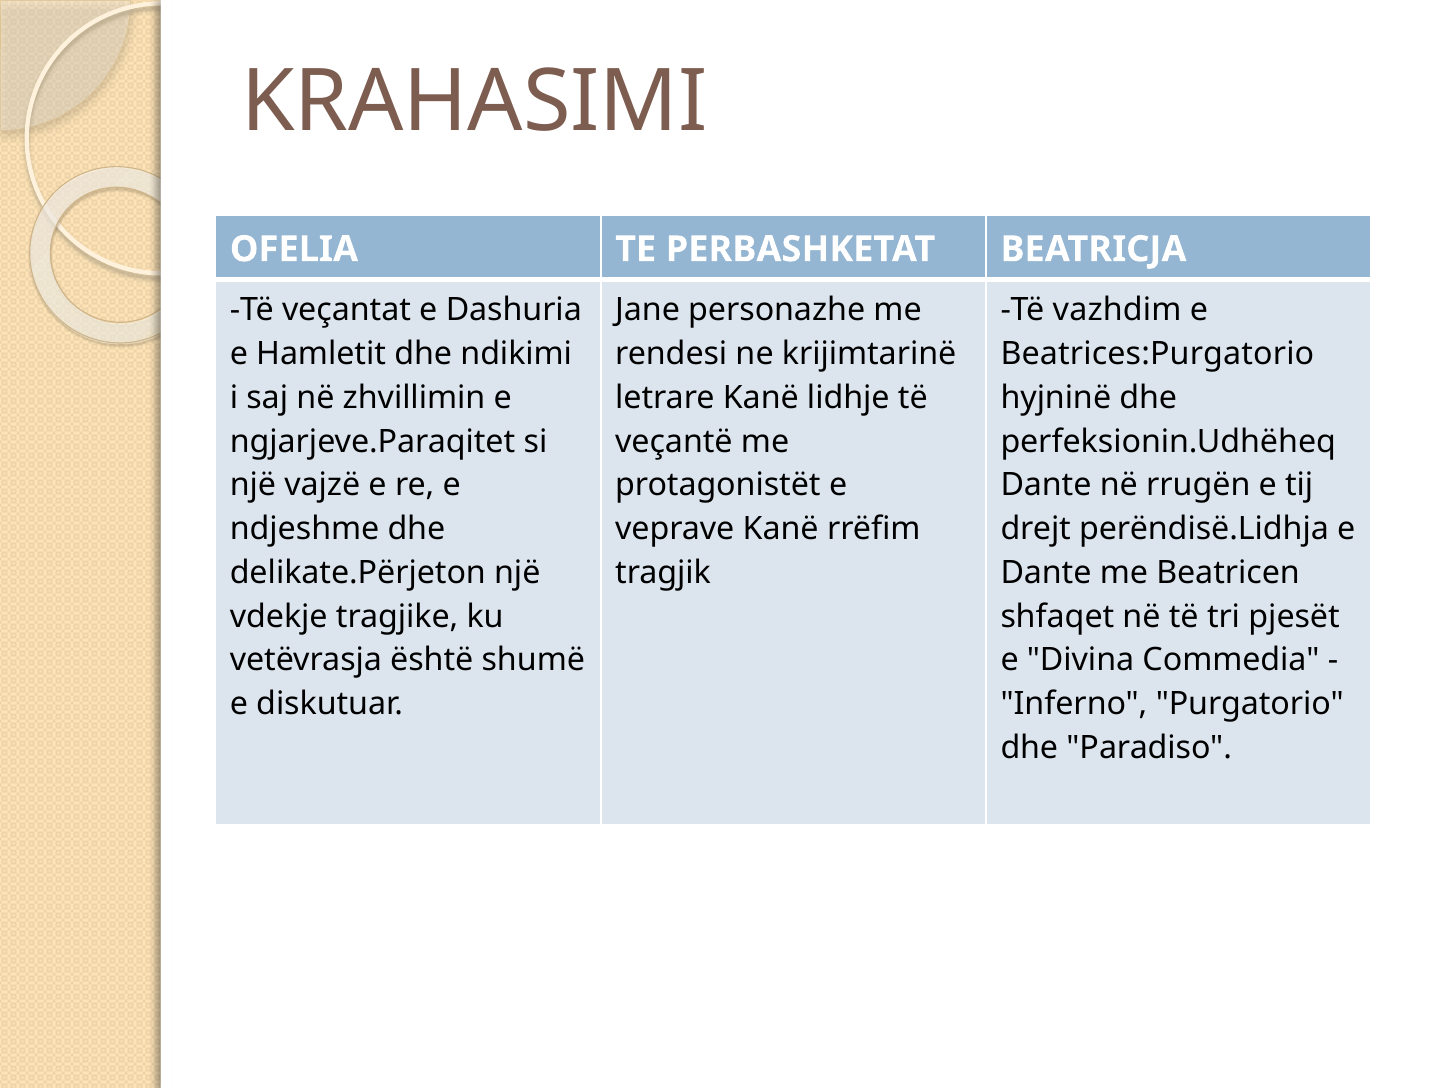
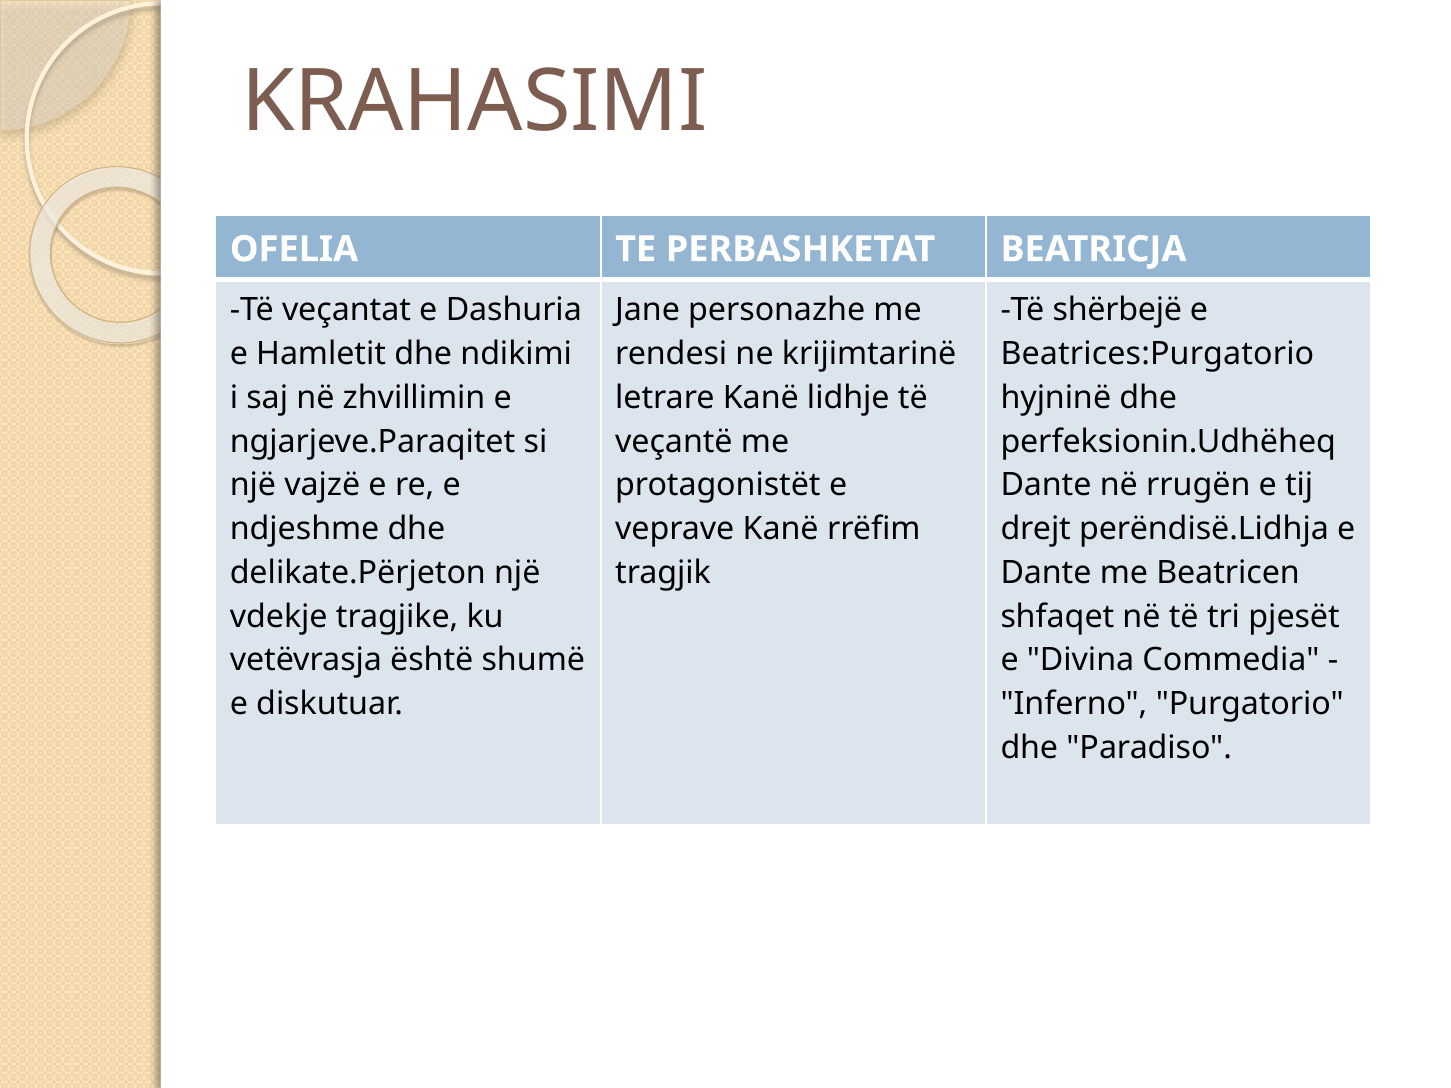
vazhdim: vazhdim -> shërbejë (1117, 310)
